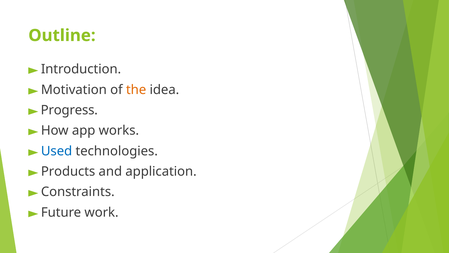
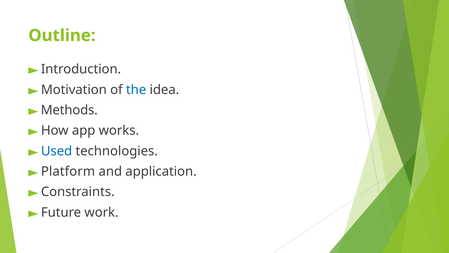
the colour: orange -> blue (136, 90)
Progress: Progress -> Methods (69, 110)
Products: Products -> Platform (68, 171)
